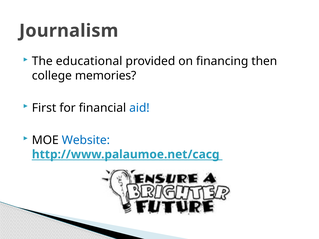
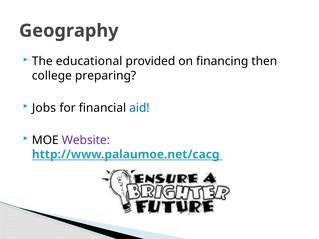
Journalism: Journalism -> Geography (69, 31)
memories: memories -> preparing (106, 76)
First: First -> Jobs (44, 108)
Website colour: blue -> purple (86, 140)
